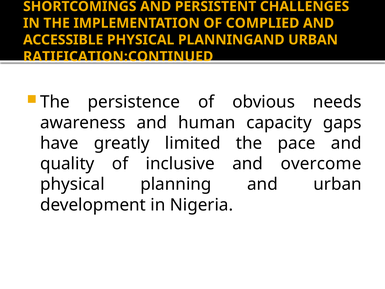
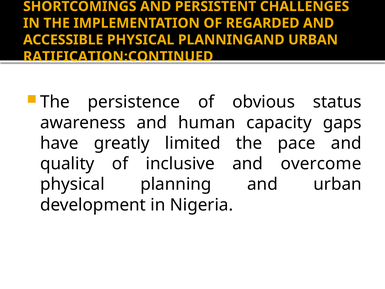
COMPLIED: COMPLIED -> REGARDED (263, 23)
needs: needs -> status (337, 102)
